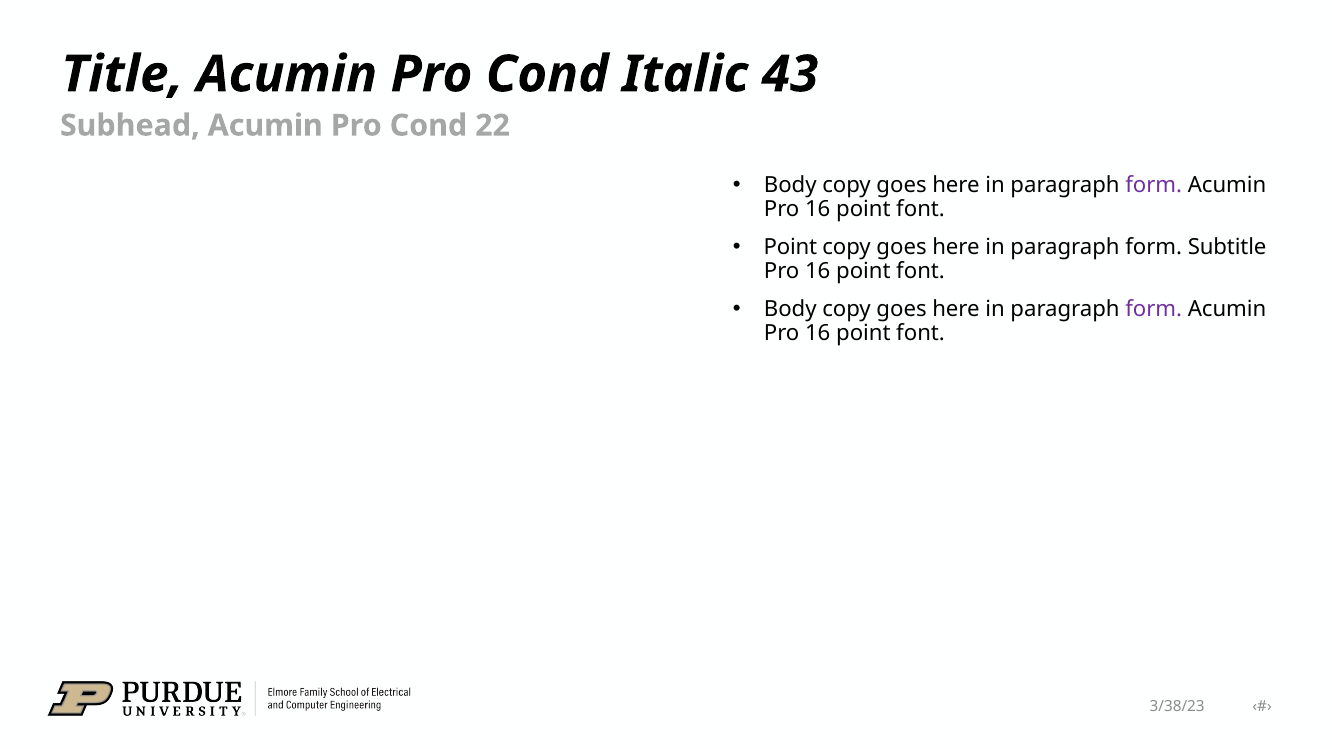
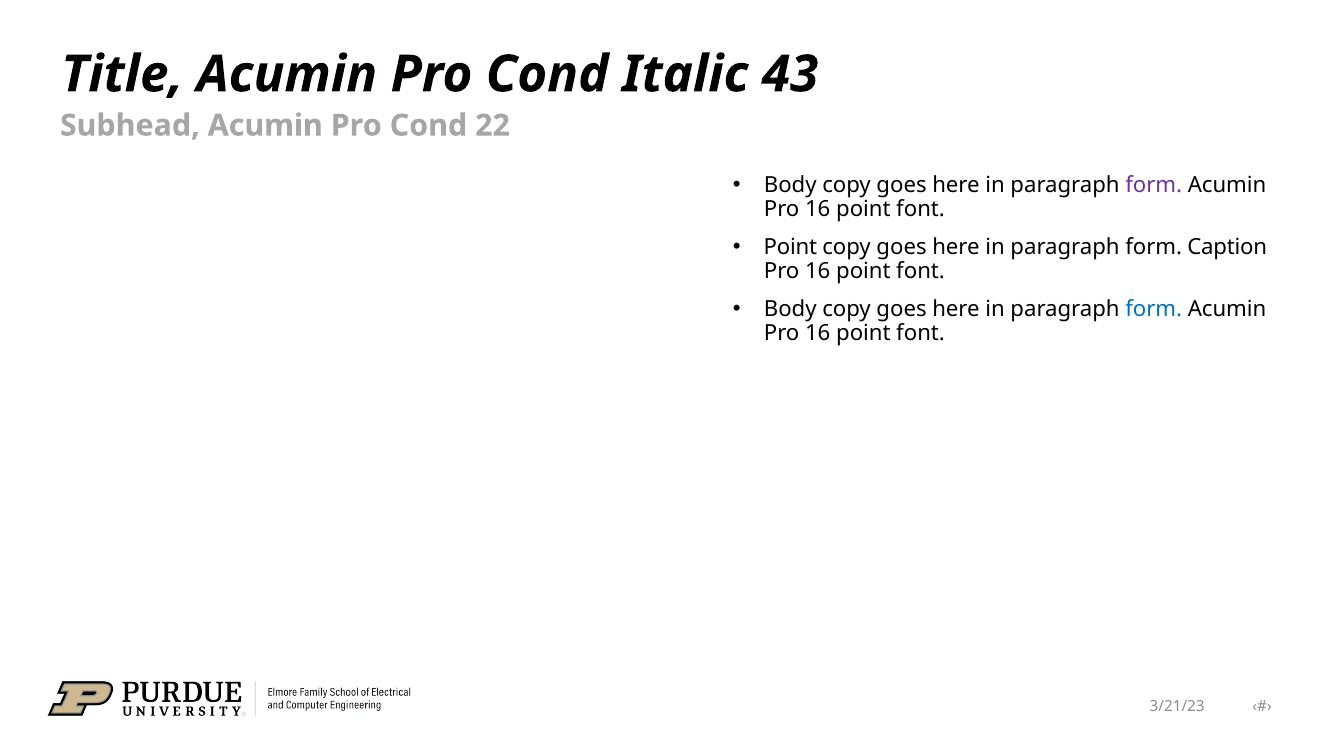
Subtitle: Subtitle -> Caption (1227, 247)
form colour: purple -> blue (1154, 309)
3/38/23: 3/38/23 -> 3/21/23 (1177, 706)
